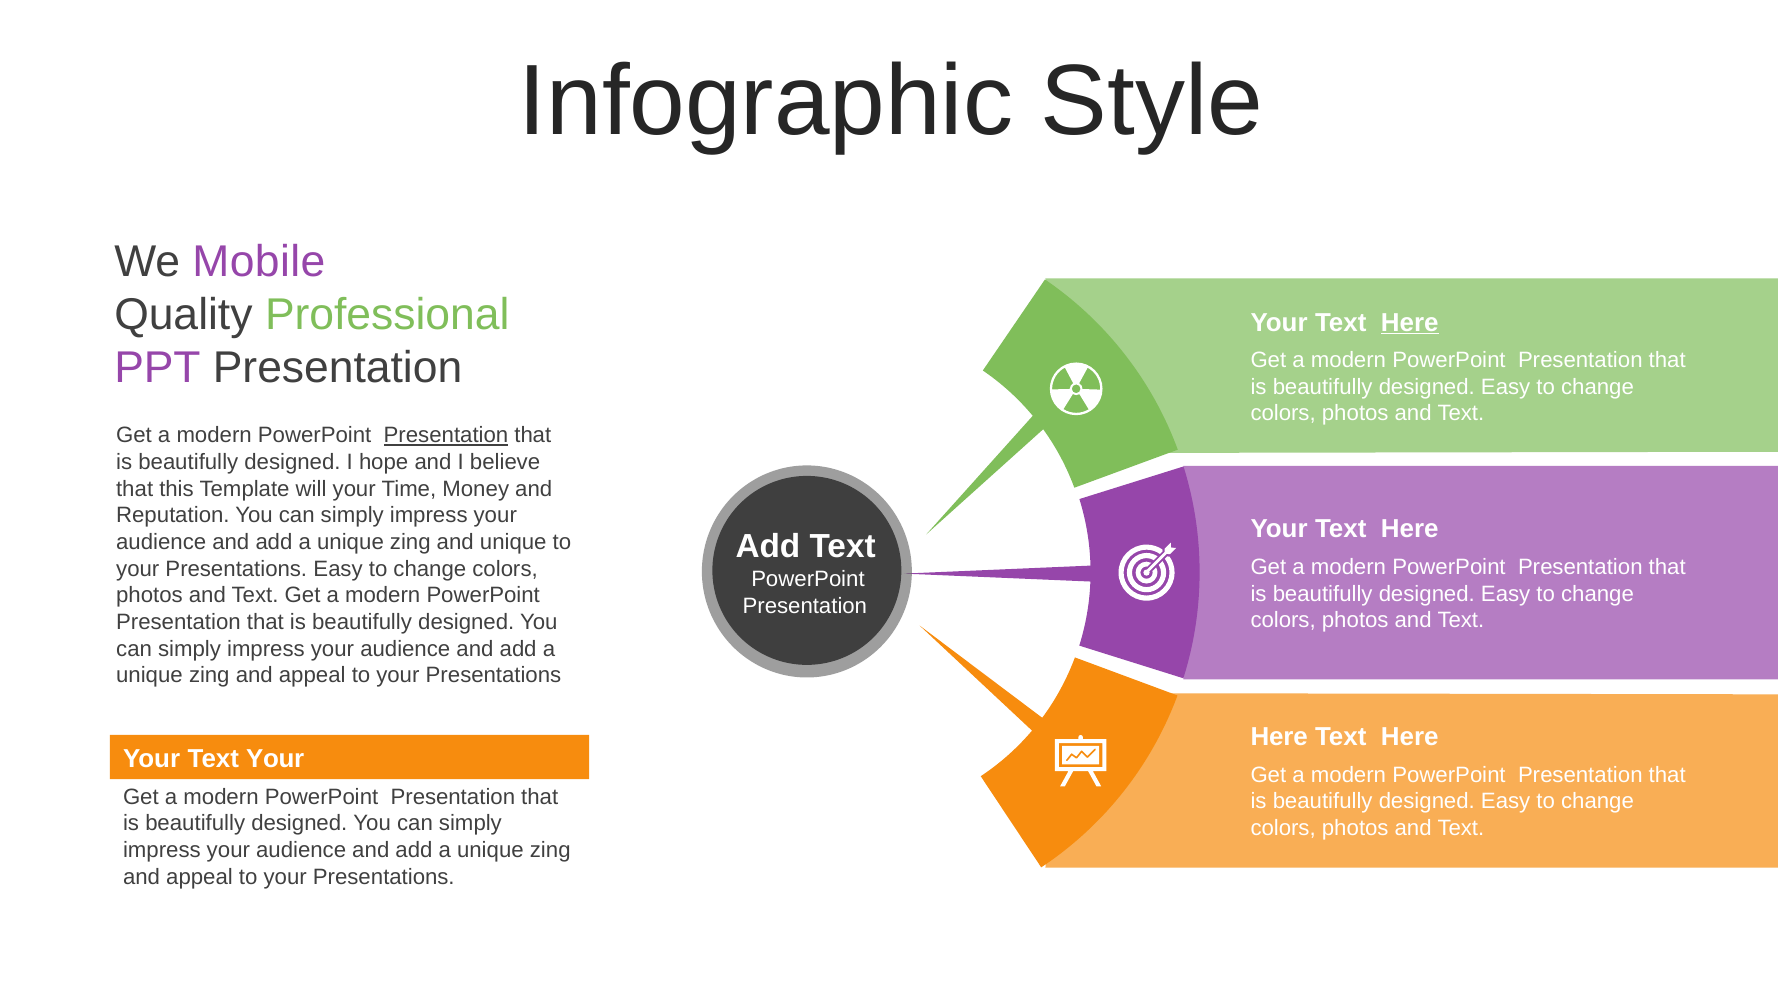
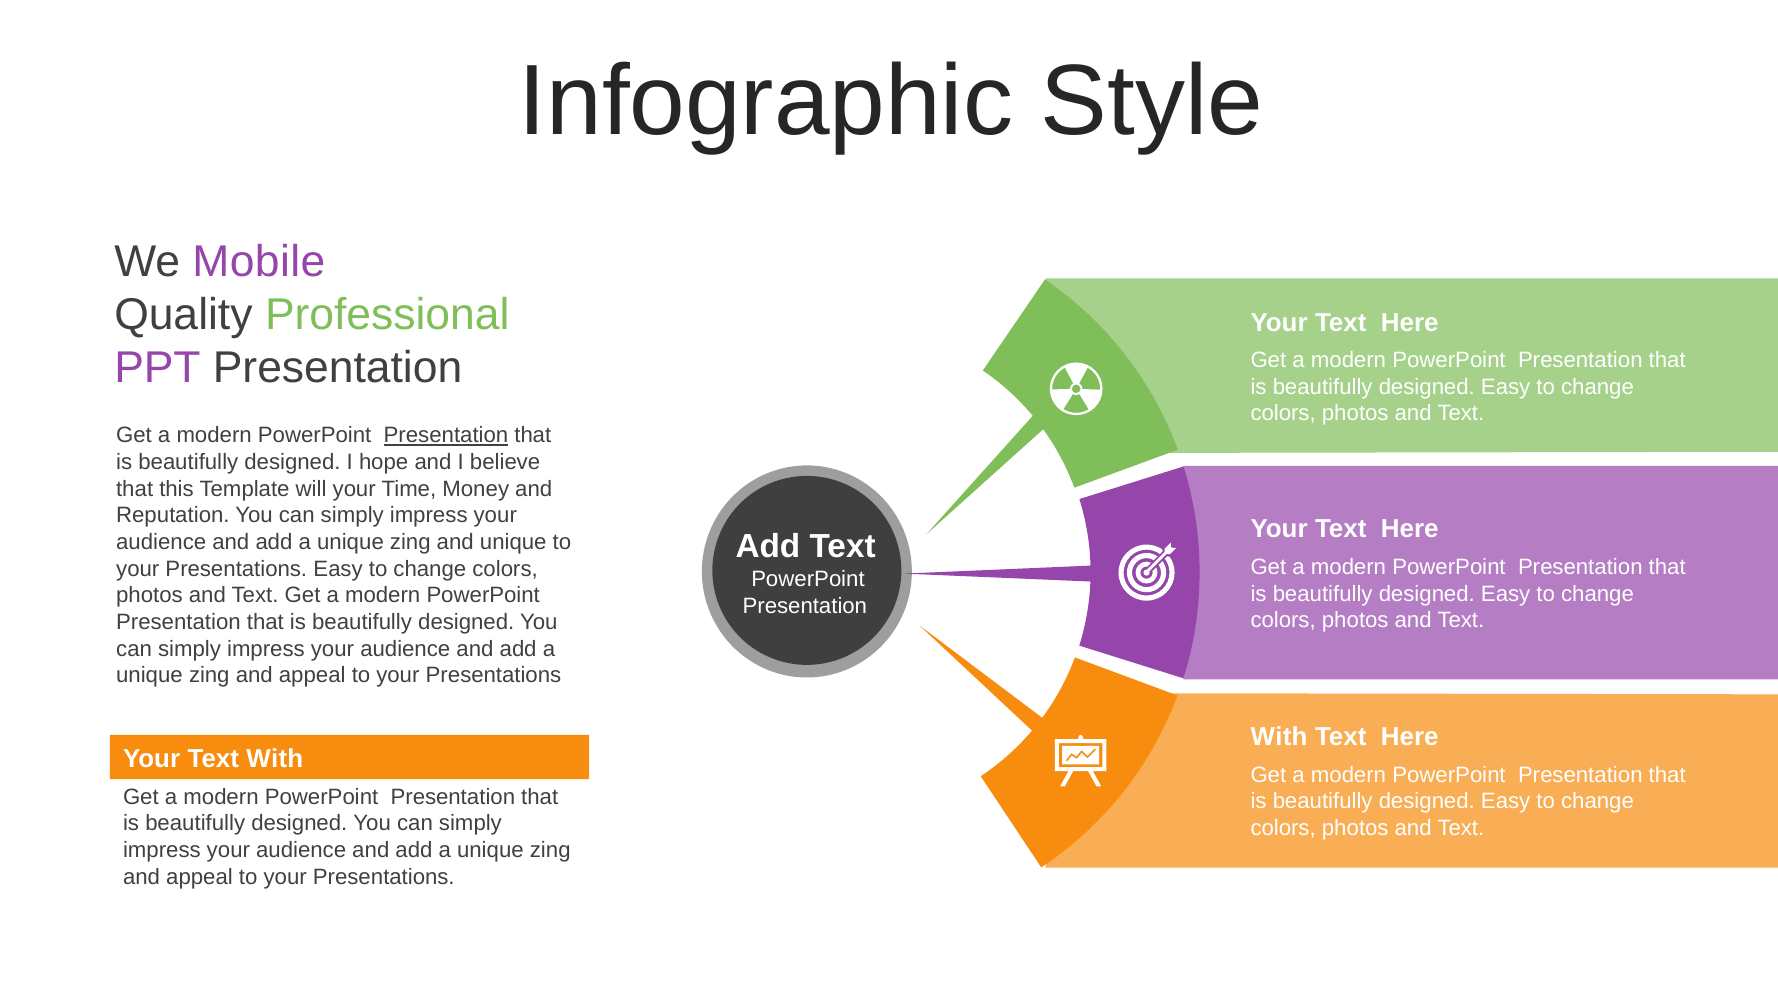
Here underline: present -> none (1410, 323)
Here: Here -> With (1279, 737)
Your Text Your: Your -> With (275, 759)
